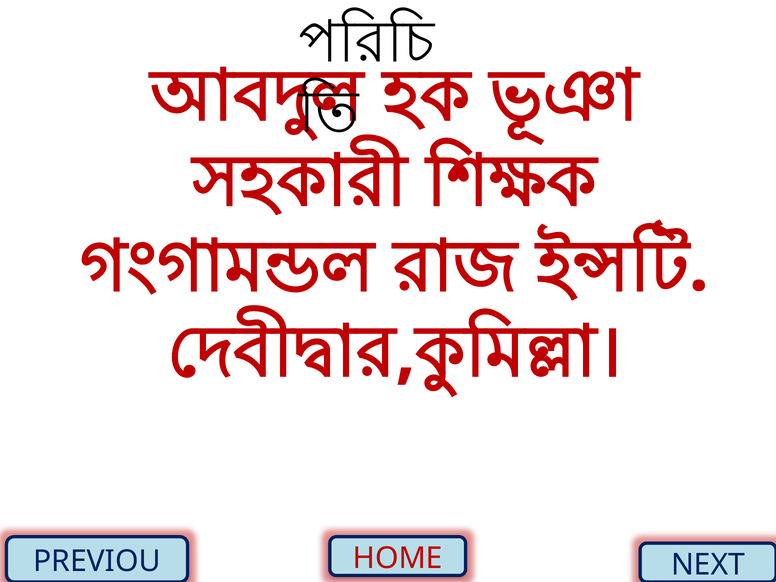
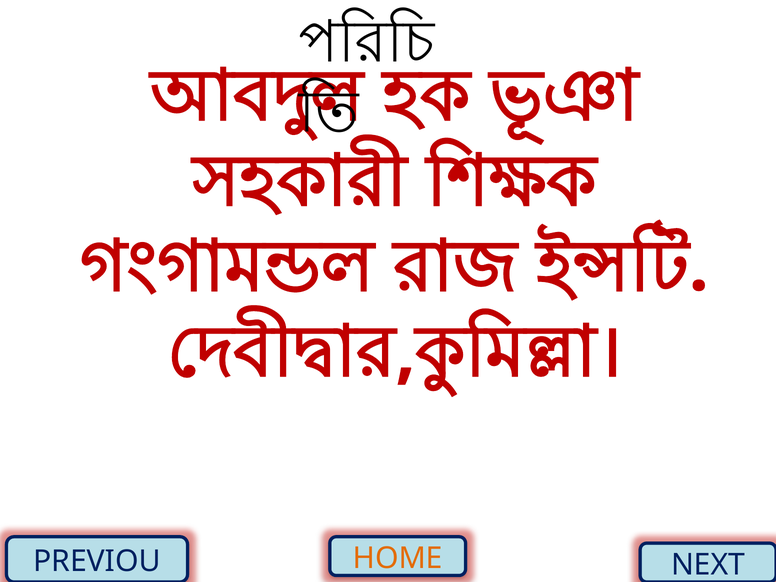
HOME colour: red -> orange (398, 558)
